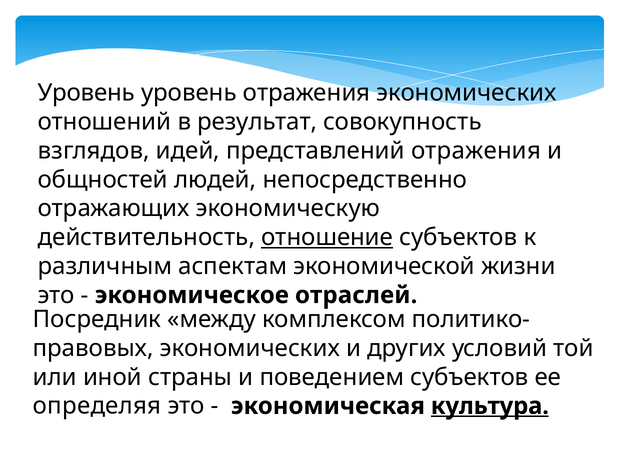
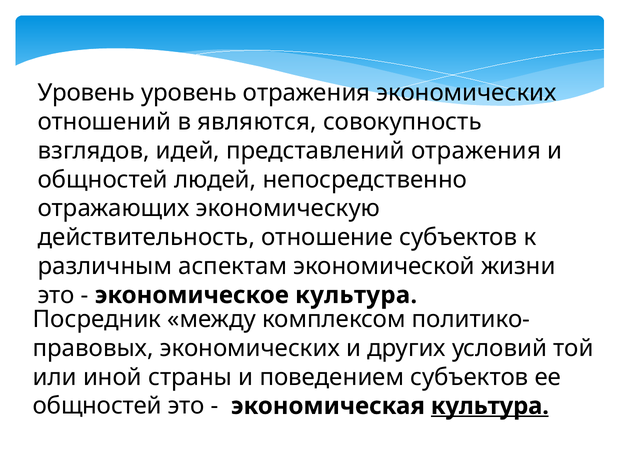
результат: результат -> являются (257, 122)
отношение underline: present -> none (327, 237)
экономическое отраслей: отраслей -> культура (356, 295)
определяя: определяя -> общностей (97, 406)
